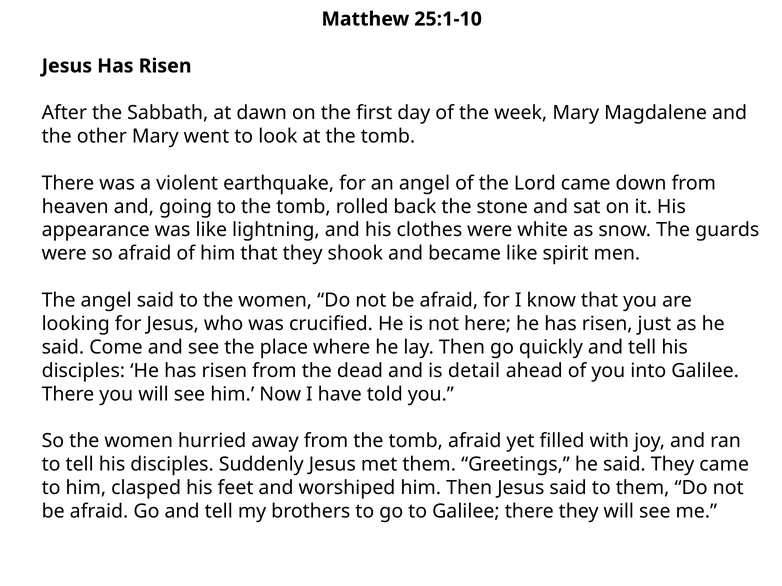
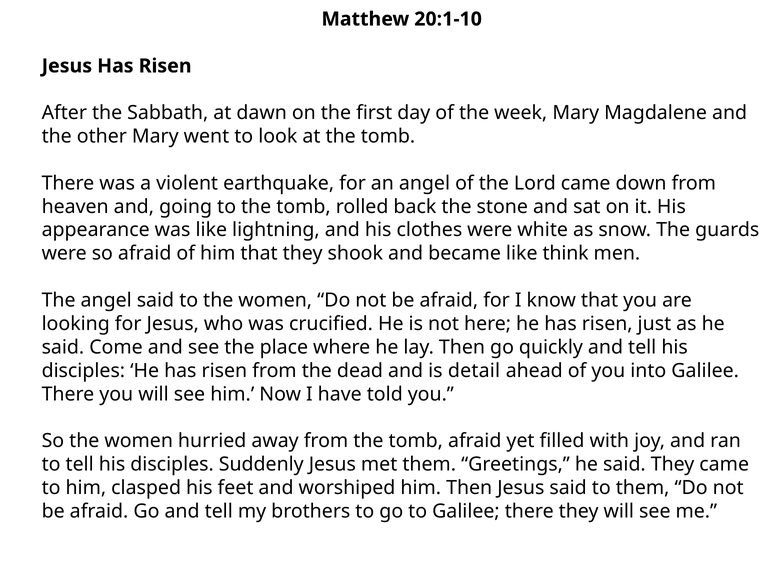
25:1-10: 25:1-10 -> 20:1-10 (448, 19)
spirit: spirit -> think (566, 254)
